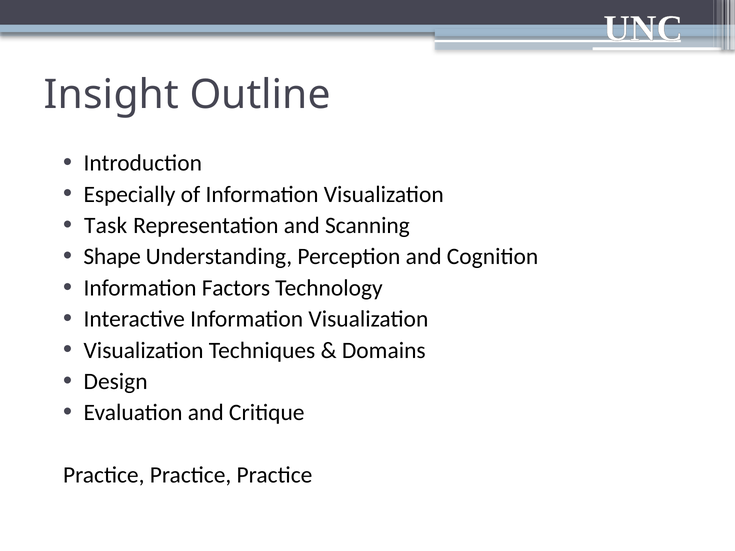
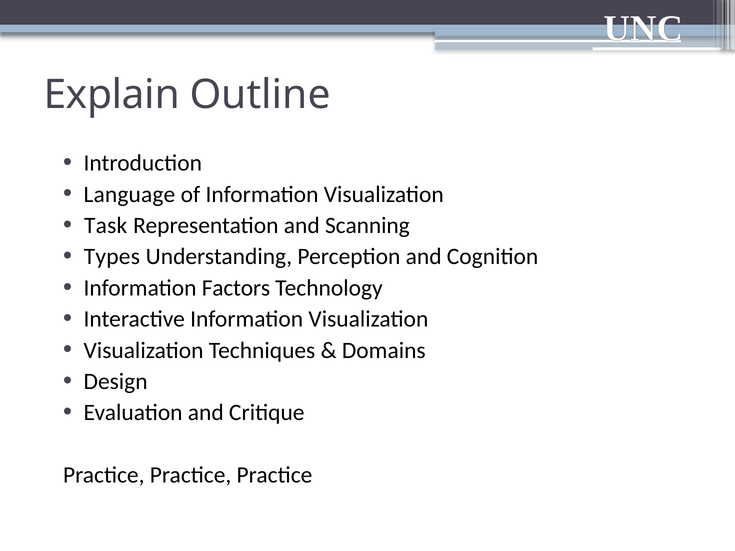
Insight: Insight -> Explain (112, 95)
Especially: Especially -> Language (129, 194)
Shape: Shape -> Types (112, 257)
